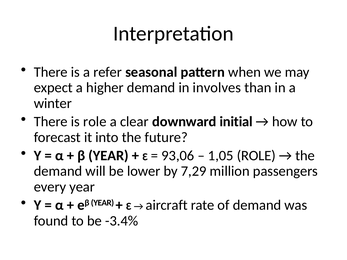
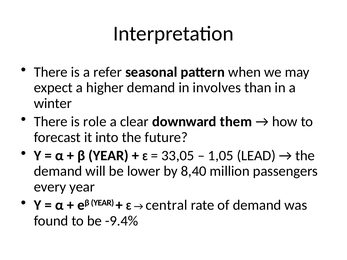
initial: initial -> them (236, 122)
93,06: 93,06 -> 33,05 (178, 156)
1,05 ROLE: ROLE -> LEAD (256, 156)
7,29: 7,29 -> 8,40 (194, 171)
aircraft: aircraft -> central (167, 205)
-3.4%: -3.4% -> -9.4% (122, 221)
